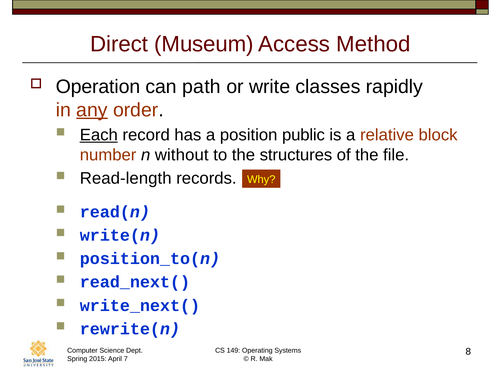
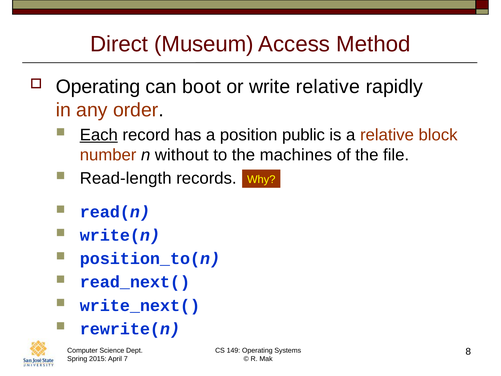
Operation: Operation -> Operating (98, 87)
path: path -> boot (202, 87)
write classes: classes -> relative (328, 87)
any underline: present -> none (92, 110)
structures: structures -> machines (296, 155)
